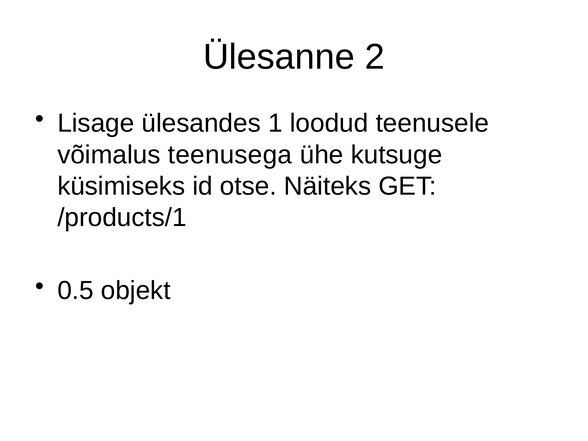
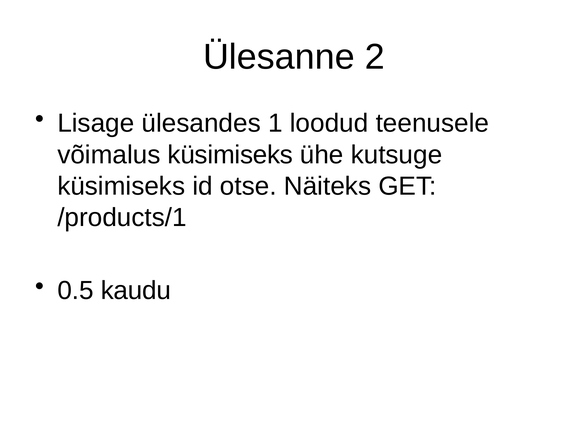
võimalus teenusega: teenusega -> küsimiseks (230, 155)
objekt: objekt -> kaudu (136, 291)
